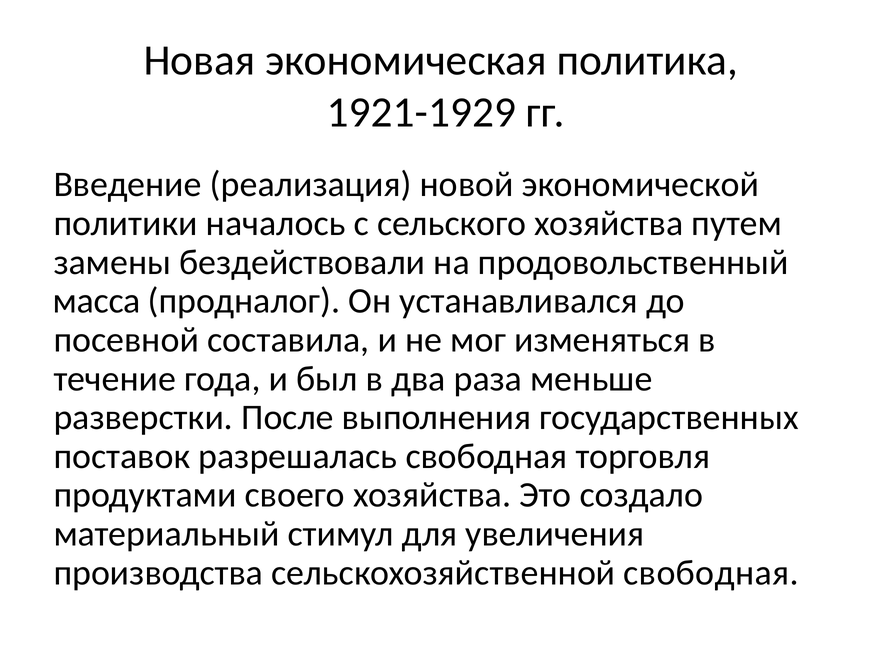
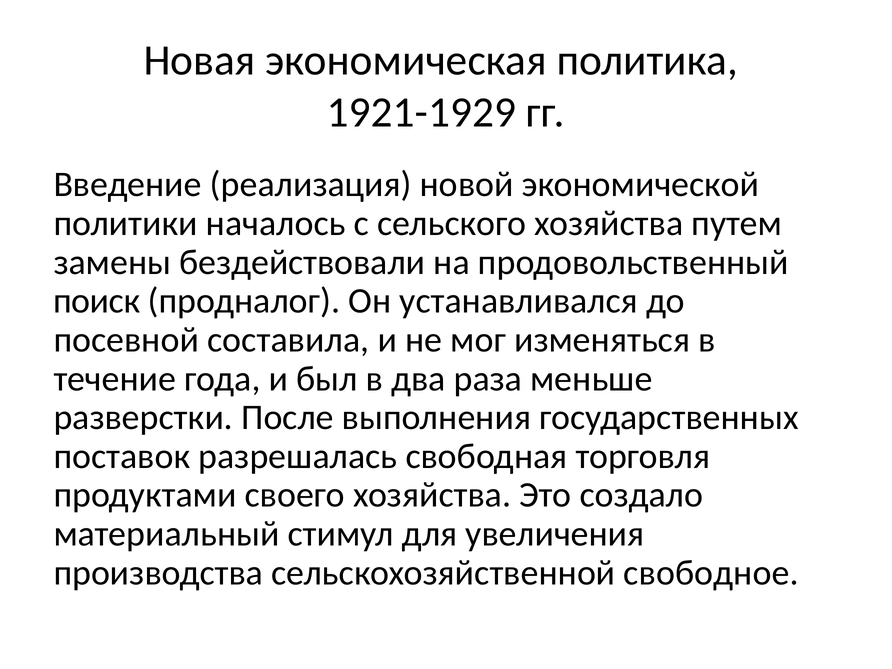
масса: масса -> поиск (97, 301)
сельскохозяйственной свободная: свободная -> свободное (711, 573)
